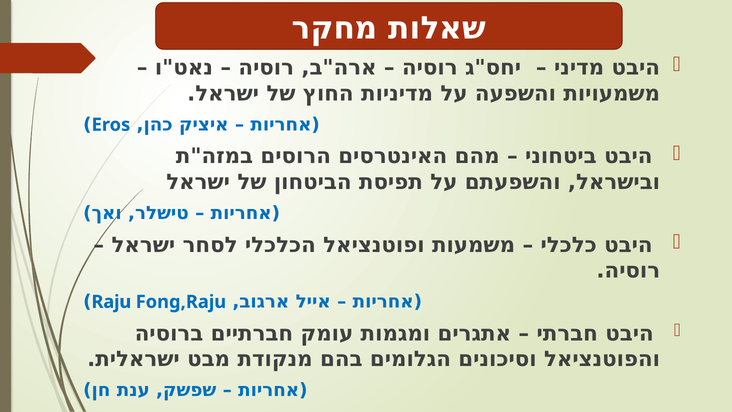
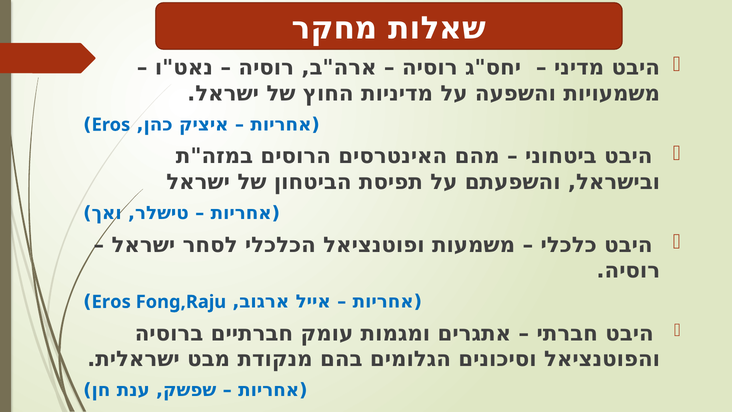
Raju: Raju -> Eros (111, 302)
